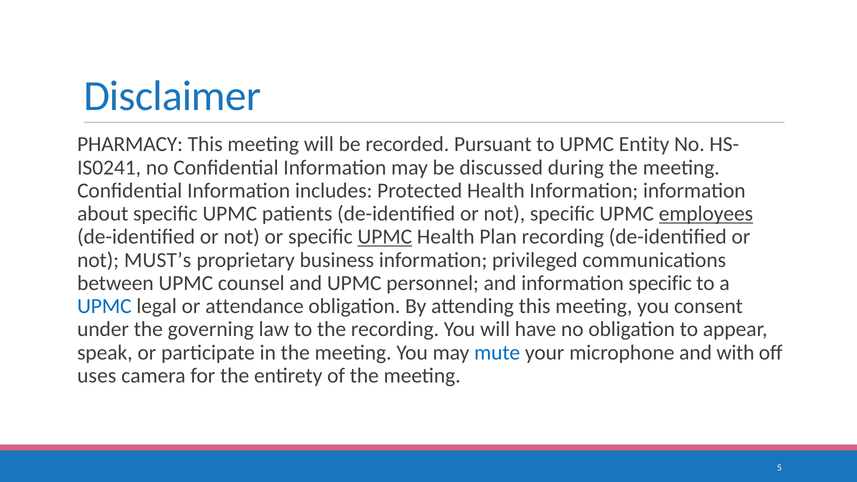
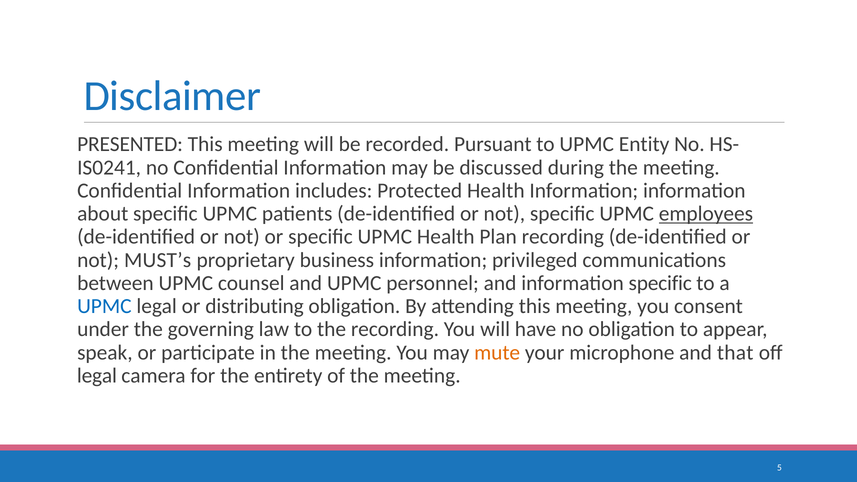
PHARMACY: PHARMACY -> PRESENTED (130, 144)
UPMC underline: present -> none (385, 237)
attendance: attendance -> distributing (255, 306)
mute colour: blue -> orange (497, 353)
with: with -> that (735, 353)
uses: uses -> legal (97, 376)
